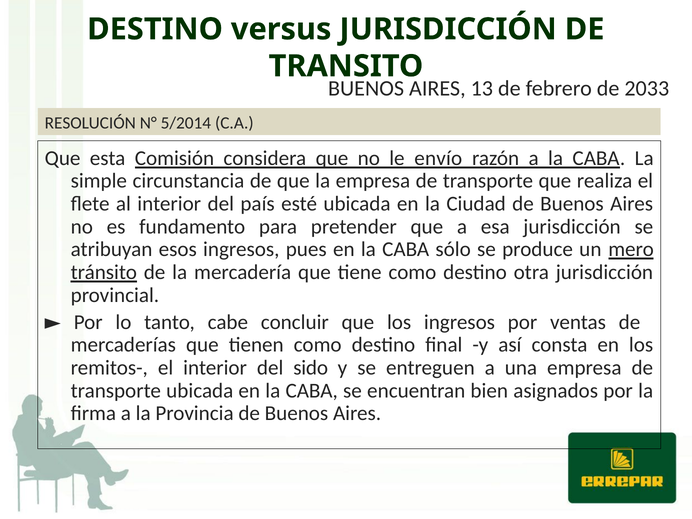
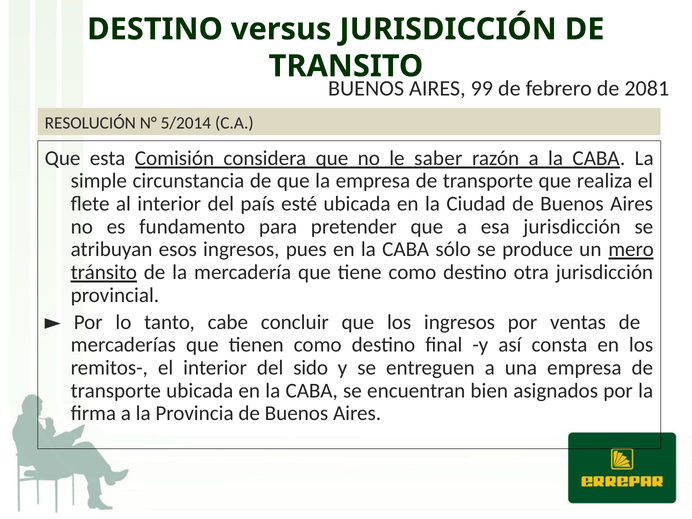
13: 13 -> 99 (482, 89)
2033: 2033 -> 2081 (647, 89)
envío: envío -> saber (438, 158)
